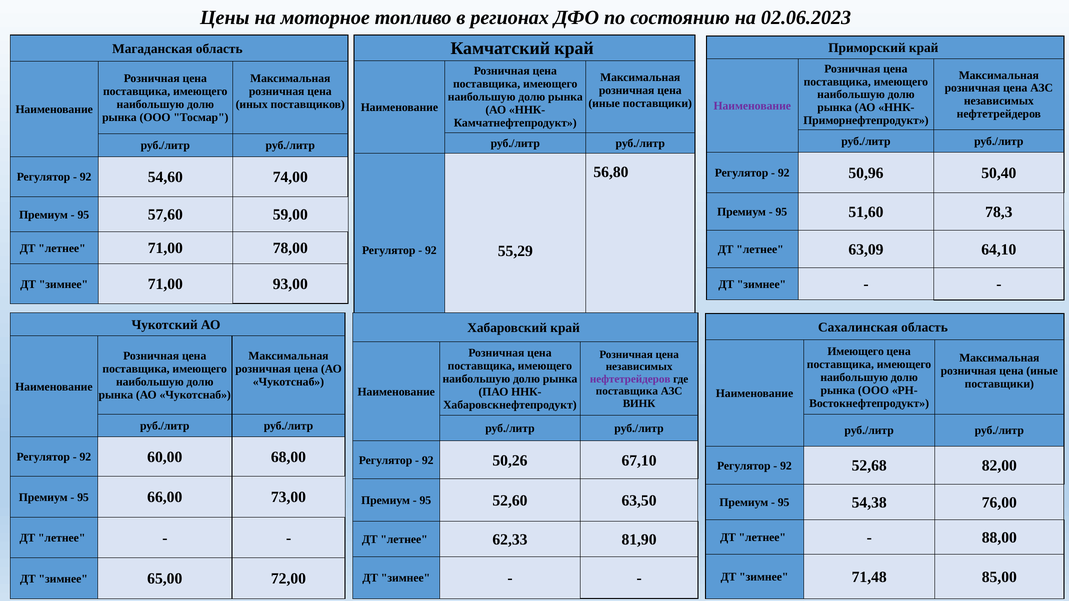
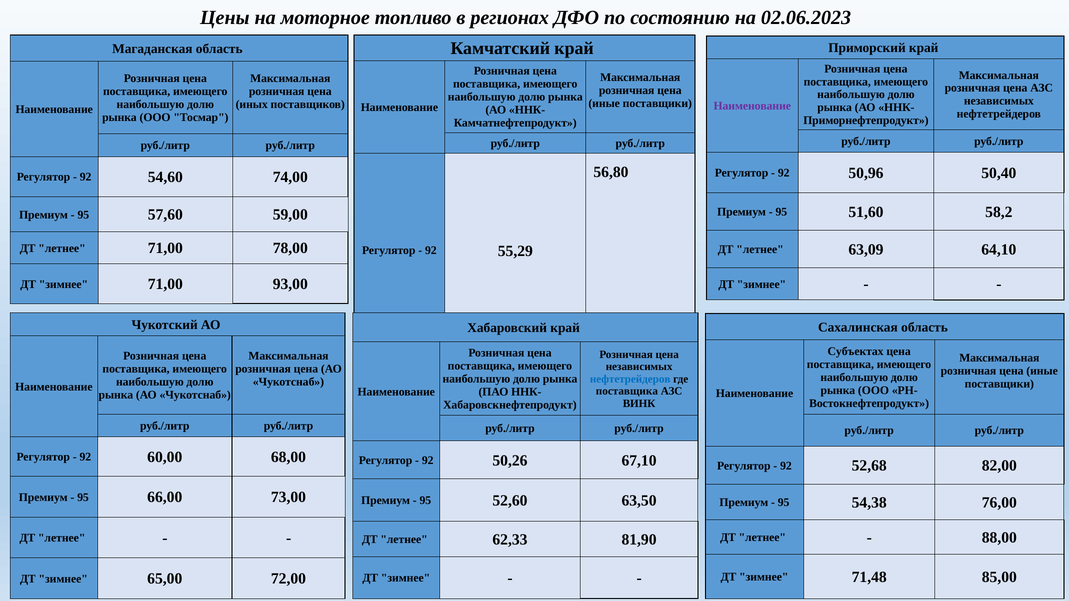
78,3: 78,3 -> 58,2 (999, 212)
Имеющего: Имеющего -> Субъектах (856, 352)
нефтетрейдеров colour: purple -> blue (630, 379)
